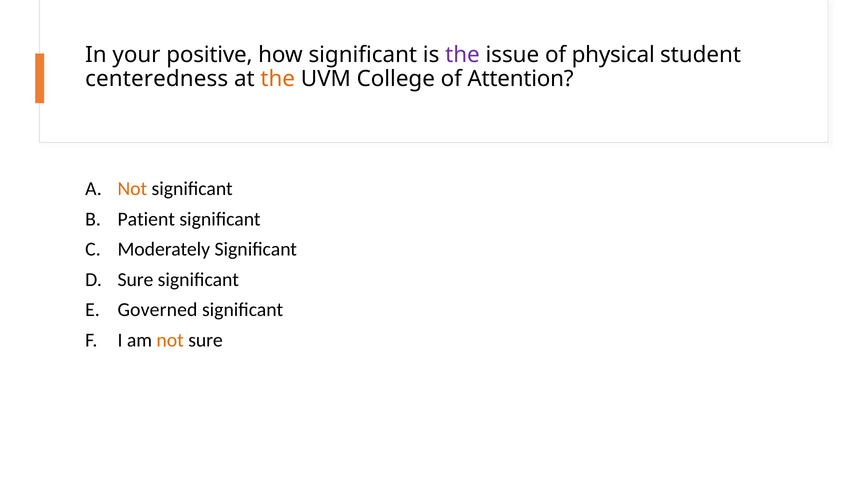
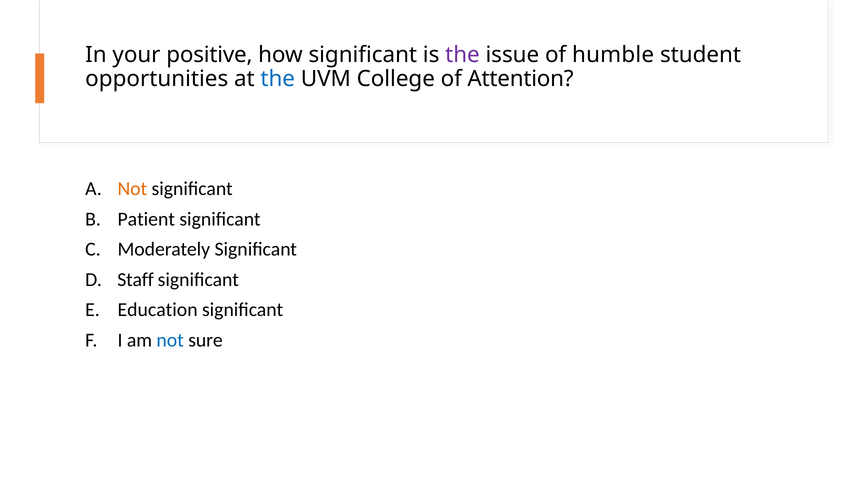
physical: physical -> humble (613, 55)
centeredness: centeredness -> opportunities (157, 79)
the colour: orange -> blue (278, 79)
Sure: Sure -> Staff (136, 280)
Governed: Governed -> Education (158, 310)
not colour: orange -> blue (170, 340)
